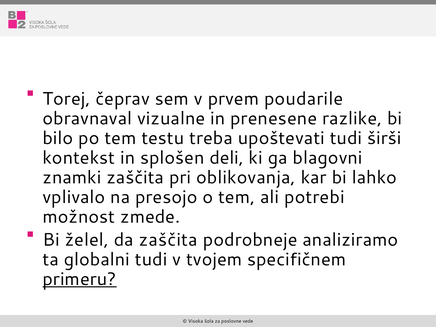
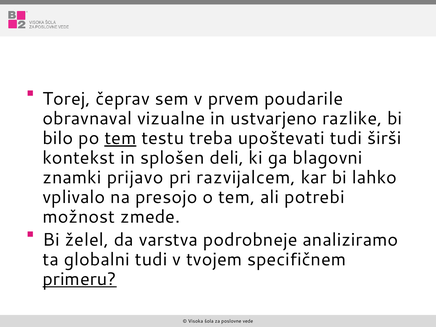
prenesene: prenesene -> ustvarjeno (274, 119)
tem underline: none -> present (120, 138)
znamki zaščita: zaščita -> prijavo (135, 177)
oblikovanja: oblikovanja -> razvijalcem (246, 177)
da zaščita: zaščita -> varstva (168, 240)
